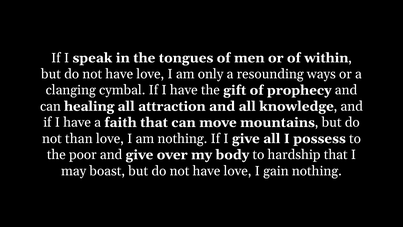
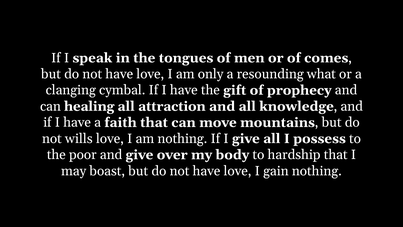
within: within -> comes (326, 58)
ways: ways -> what (321, 74)
than: than -> wills (79, 138)
